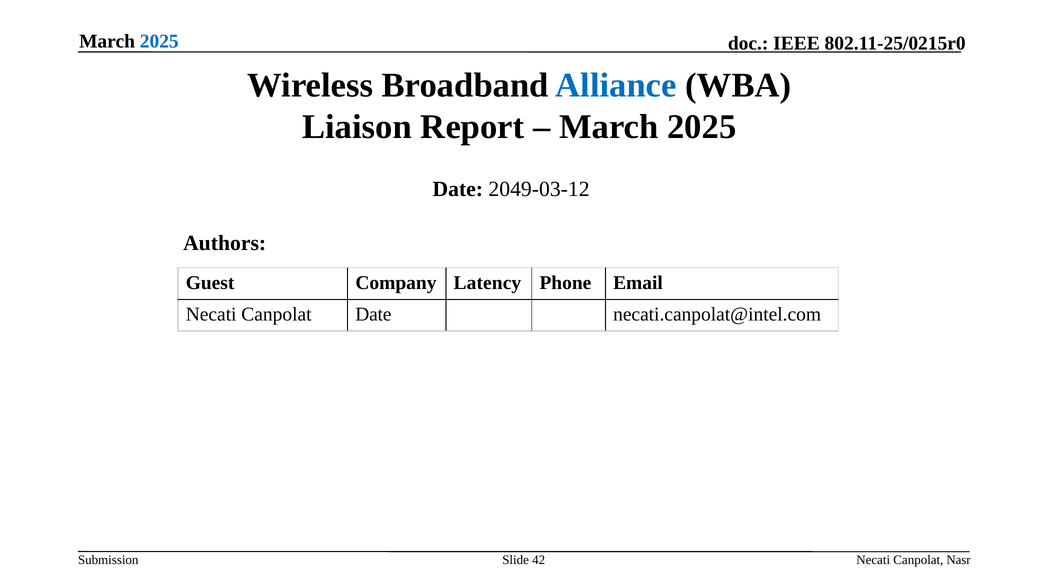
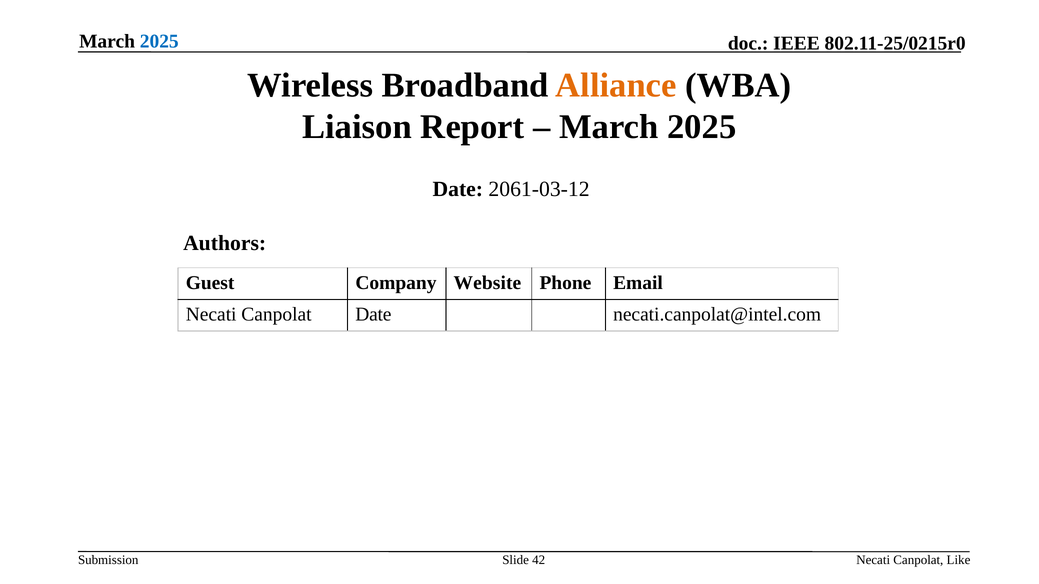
Alliance colour: blue -> orange (616, 86)
2049-03-12: 2049-03-12 -> 2061-03-12 (539, 189)
Latency: Latency -> Website (487, 283)
Nasr: Nasr -> Like (958, 561)
